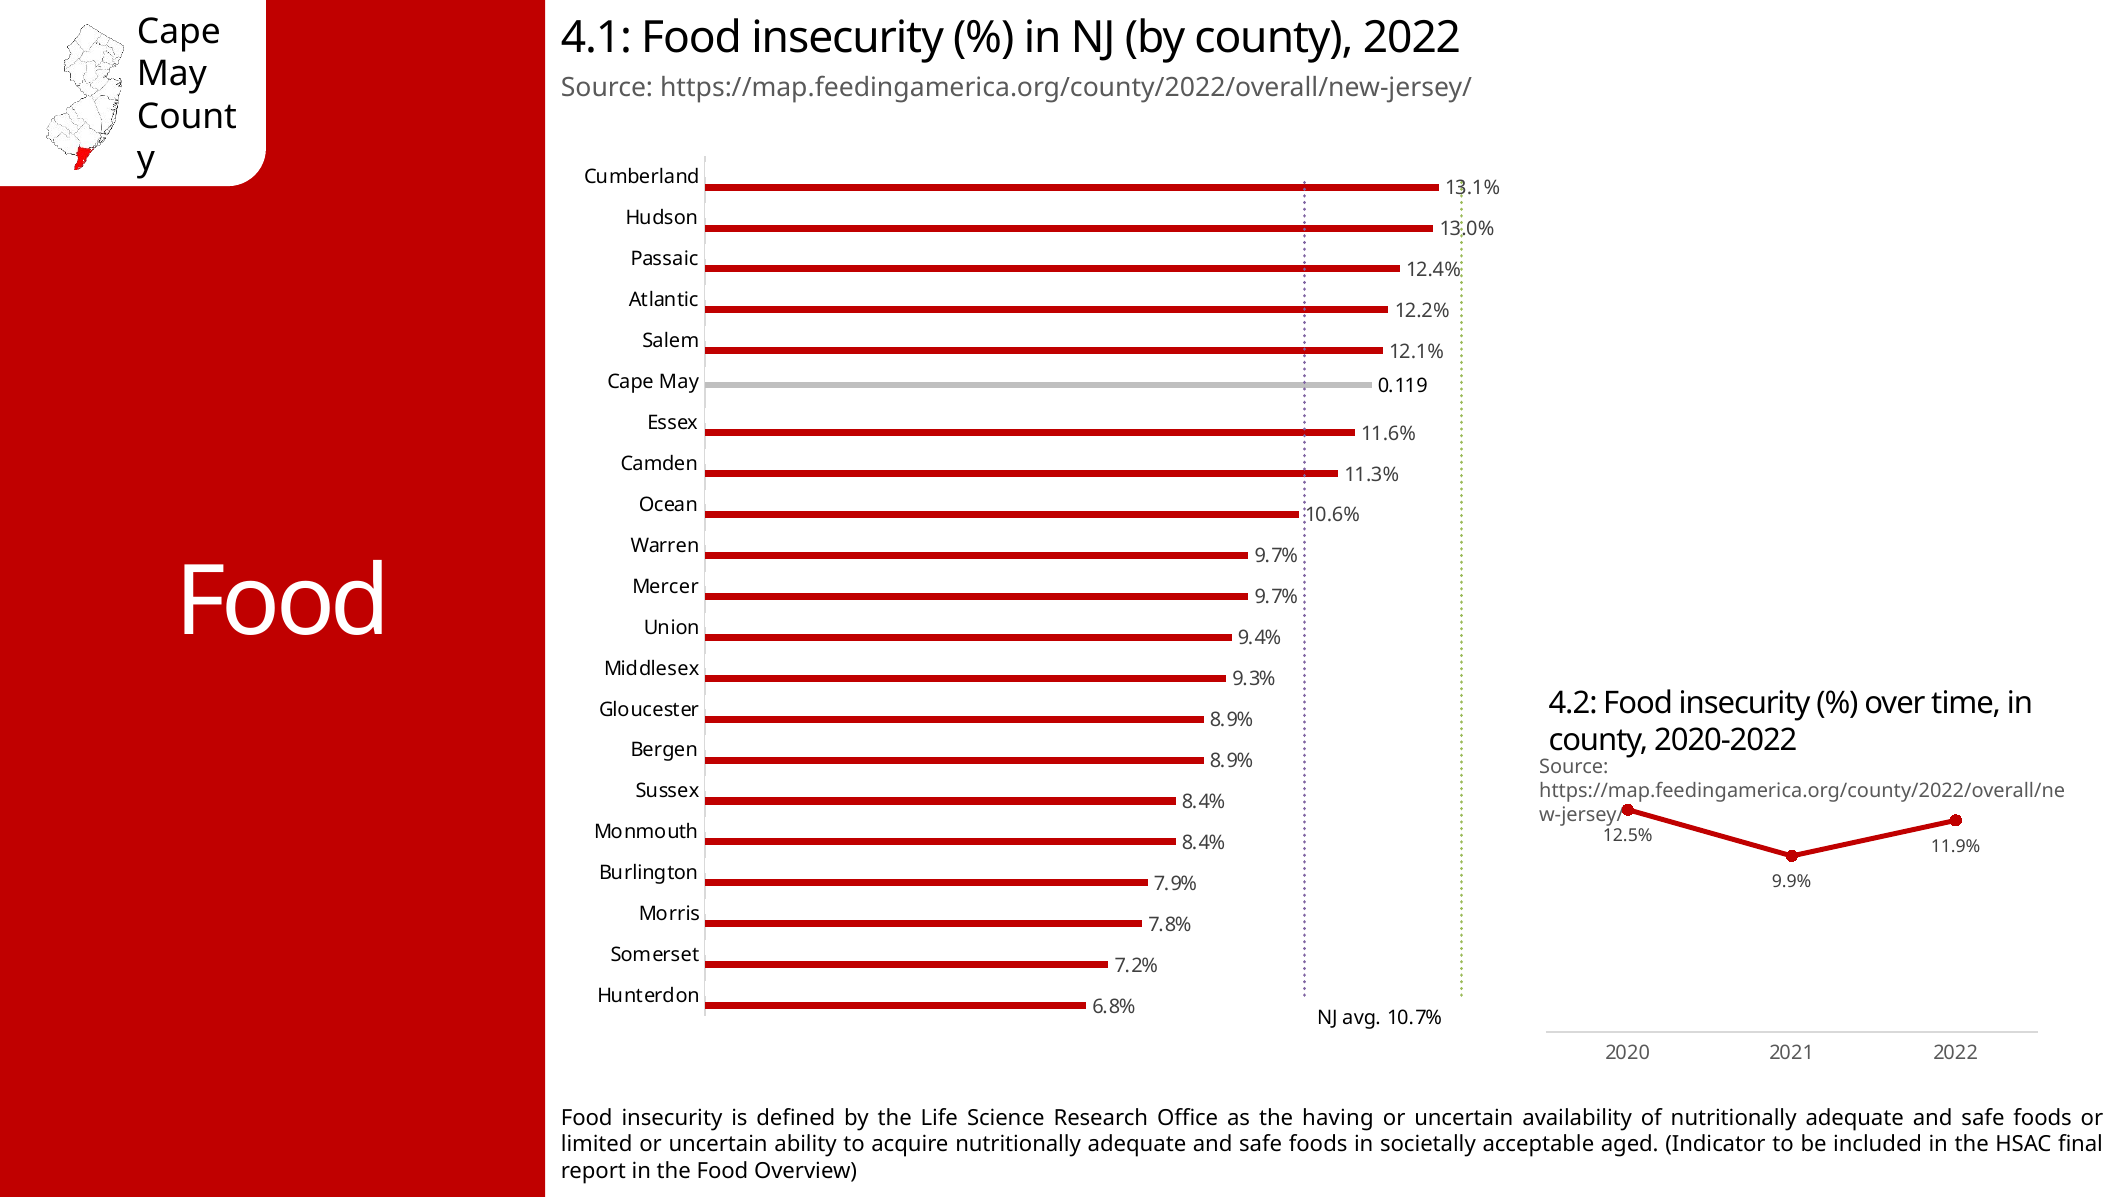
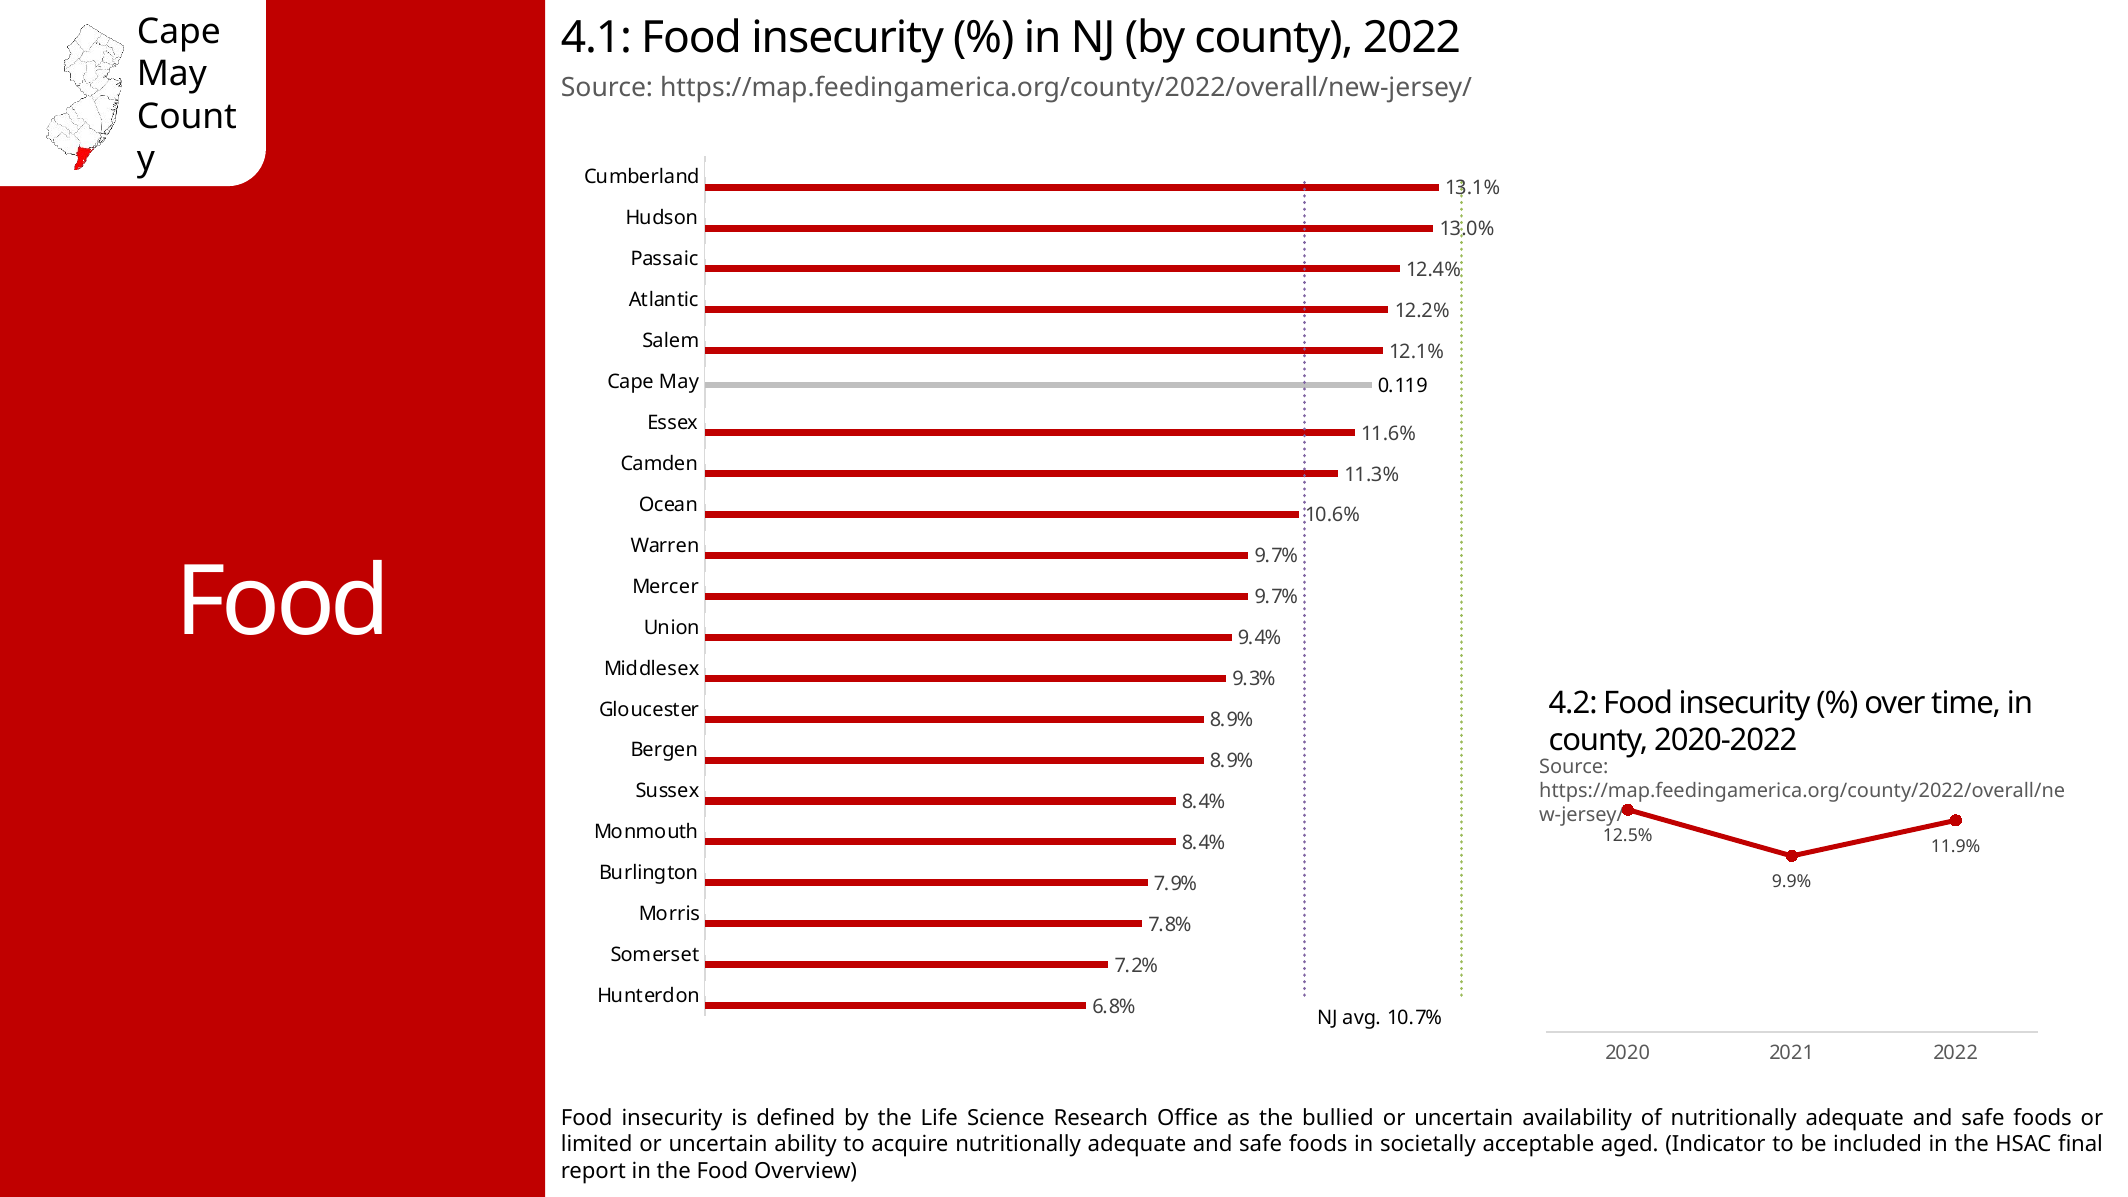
having: having -> bullied (1338, 1118)
